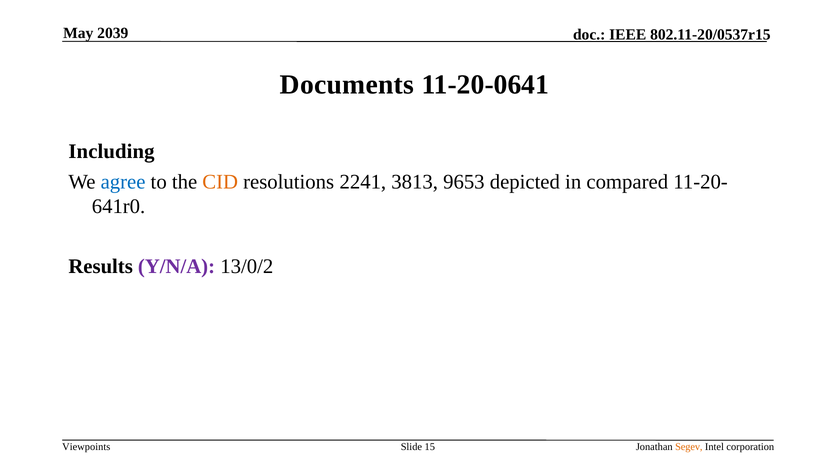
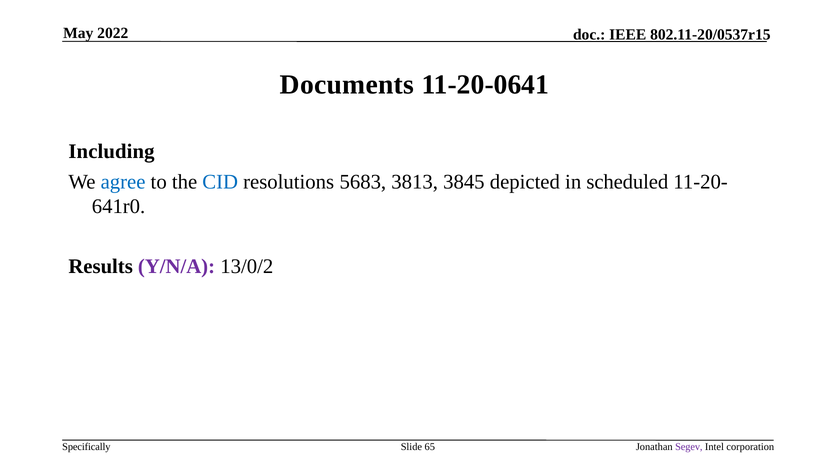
2039: 2039 -> 2022 (113, 33)
CID colour: orange -> blue (220, 182)
2241: 2241 -> 5683 (363, 182)
9653: 9653 -> 3845 (464, 182)
compared: compared -> scheduled (627, 182)
Viewpoints: Viewpoints -> Specifically (86, 447)
15: 15 -> 65 (430, 447)
Segev colour: orange -> purple (689, 447)
